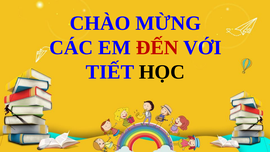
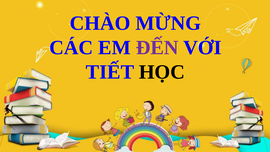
ĐẾN colour: red -> purple (157, 48)
